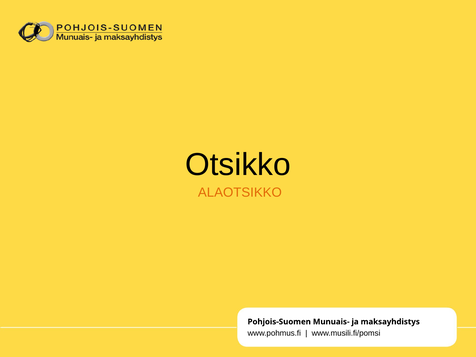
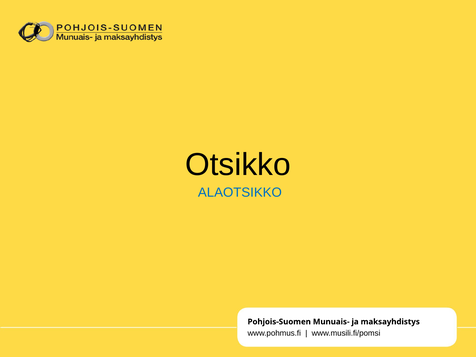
ALAOTSIKKO colour: orange -> blue (240, 192)
